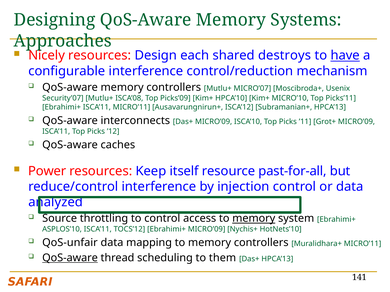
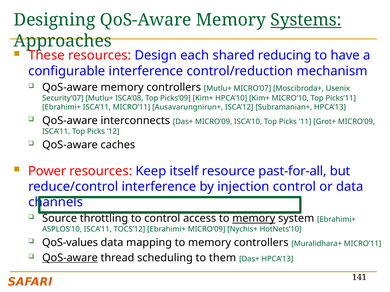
Systems underline: none -> present (306, 20)
Nicely: Nicely -> These (47, 56)
destroys: destroys -> reducing (285, 56)
have underline: present -> none (345, 56)
analyzed: analyzed -> channels (56, 202)
QoS-unfair: QoS-unfair -> QoS-values (70, 243)
